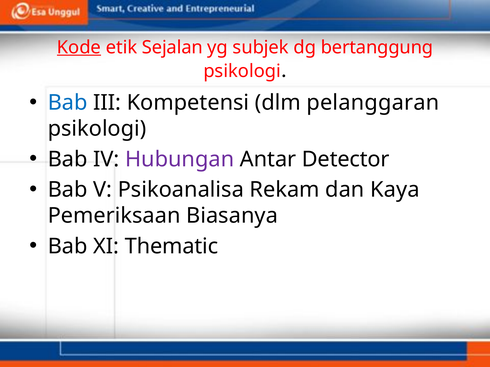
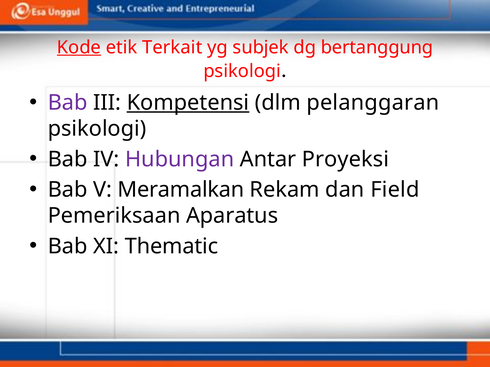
Sejalan: Sejalan -> Terkait (172, 47)
Bab colour: blue -> purple (68, 103)
Kompetensi underline: none -> present (188, 103)
Detector: Detector -> Proyeksi (345, 159)
Psikoanalisa: Psikoanalisa -> Meramalkan (181, 190)
Kaya: Kaya -> Field (395, 190)
Biasanya: Biasanya -> Aparatus (232, 216)
